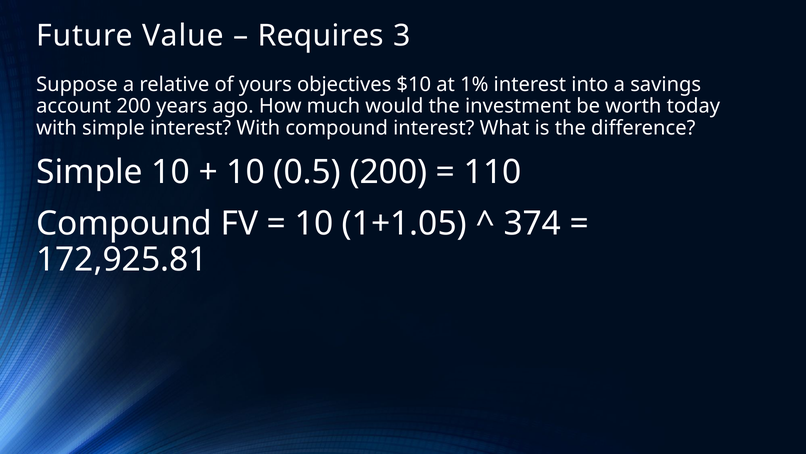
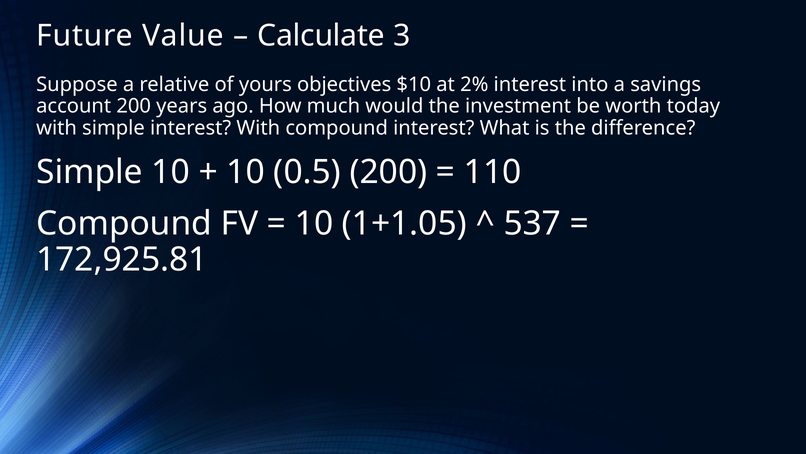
Requires: Requires -> Calculate (321, 36)
1%: 1% -> 2% (474, 84)
374: 374 -> 537 (532, 223)
